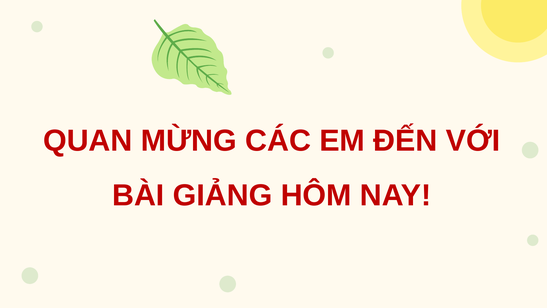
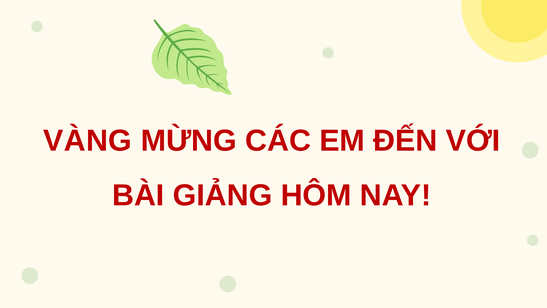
QUAN: QUAN -> VÀNG (88, 141)
